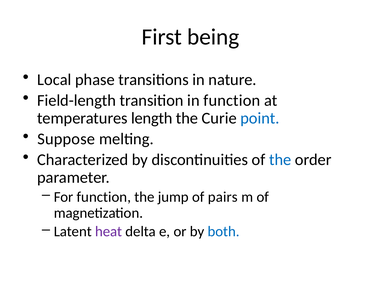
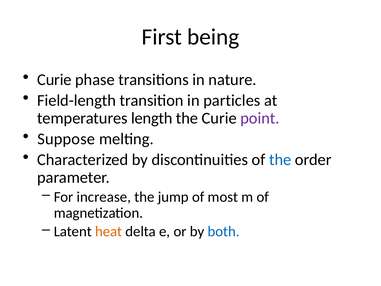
Local: Local -> Curie (54, 80)
in function: function -> particles (232, 100)
point colour: blue -> purple (260, 118)
For function: function -> increase (104, 197)
pairs: pairs -> most (223, 197)
heat colour: purple -> orange (109, 231)
